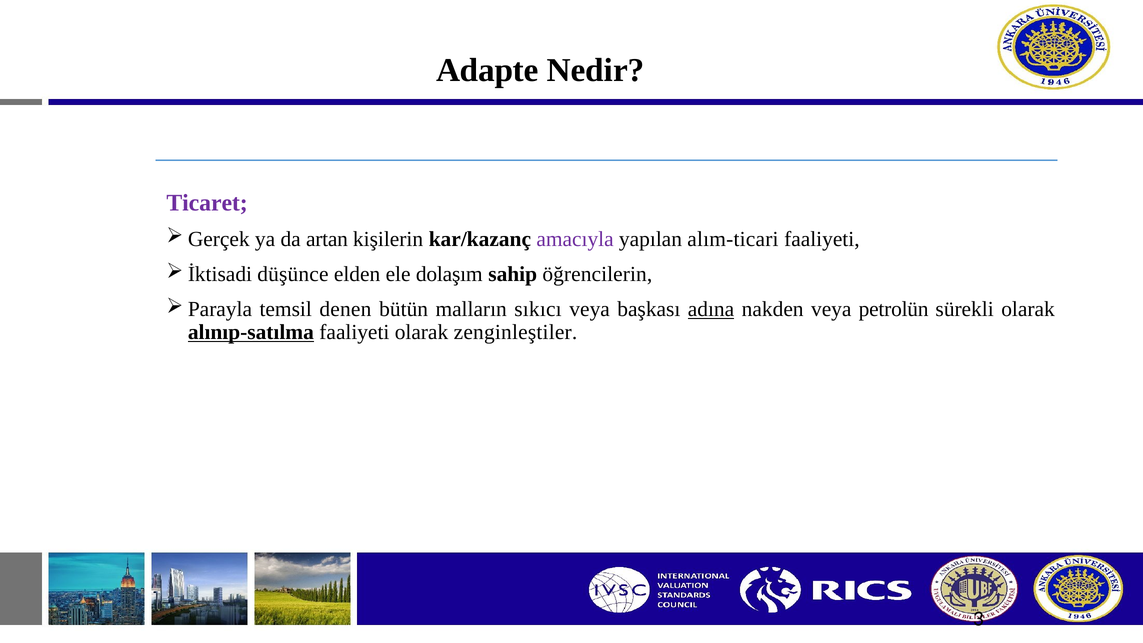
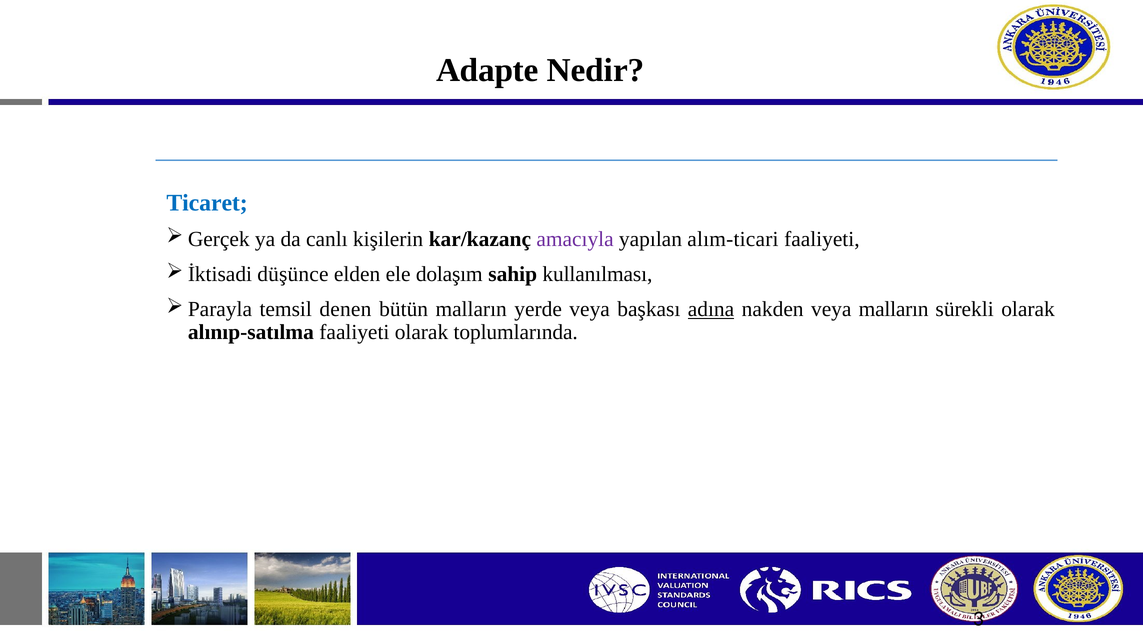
Ticaret colour: purple -> blue (207, 203)
artan: artan -> canlı (327, 239)
öğrencilerin: öğrencilerin -> kullanılması (597, 274)
sıkıcı: sıkıcı -> yerde (538, 309)
veya petrolün: petrolün -> malların (894, 309)
alınıp-satılma underline: present -> none (251, 332)
zenginleştiler: zenginleştiler -> toplumlarında (516, 332)
